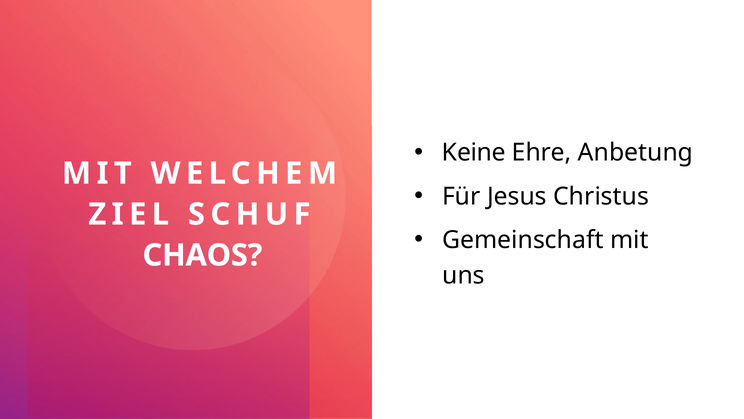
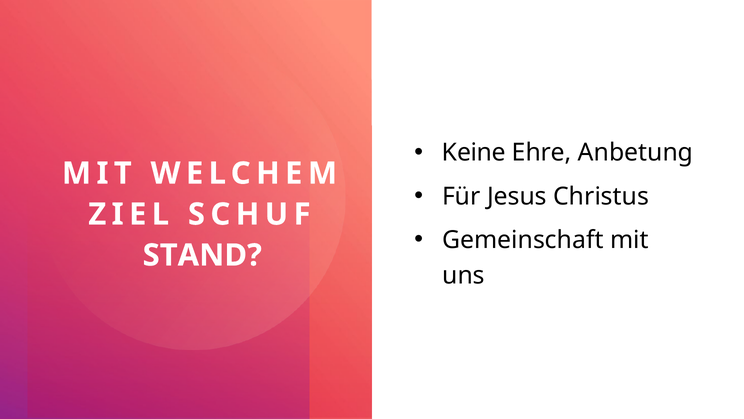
CHAOS: CHAOS -> STAND (202, 255)
